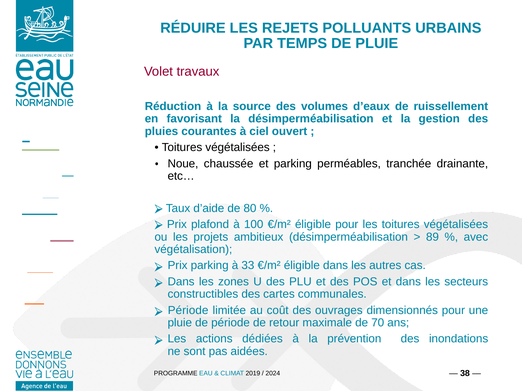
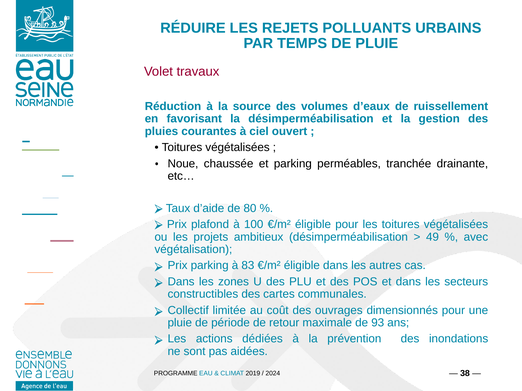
89: 89 -> 49 (432, 237)
33: 33 -> 83 (248, 266)
Période: Période -> Collectif (188, 311)
70: 70 -> 93 (378, 323)
